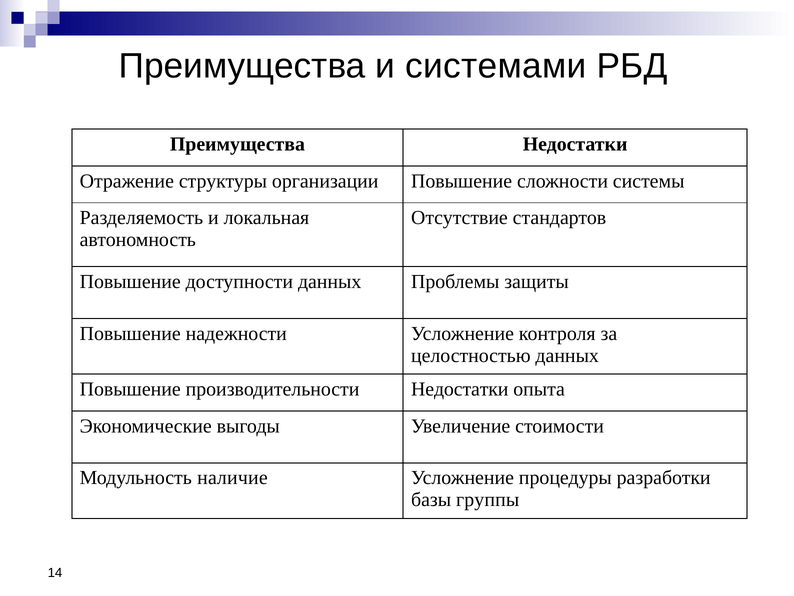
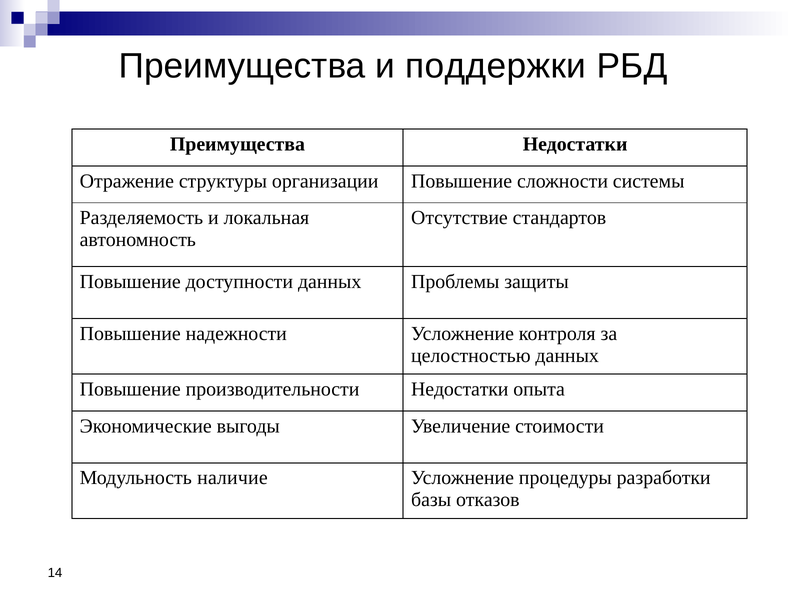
системами: системами -> поддержки (496, 66)
группы: группы -> отказов (488, 500)
